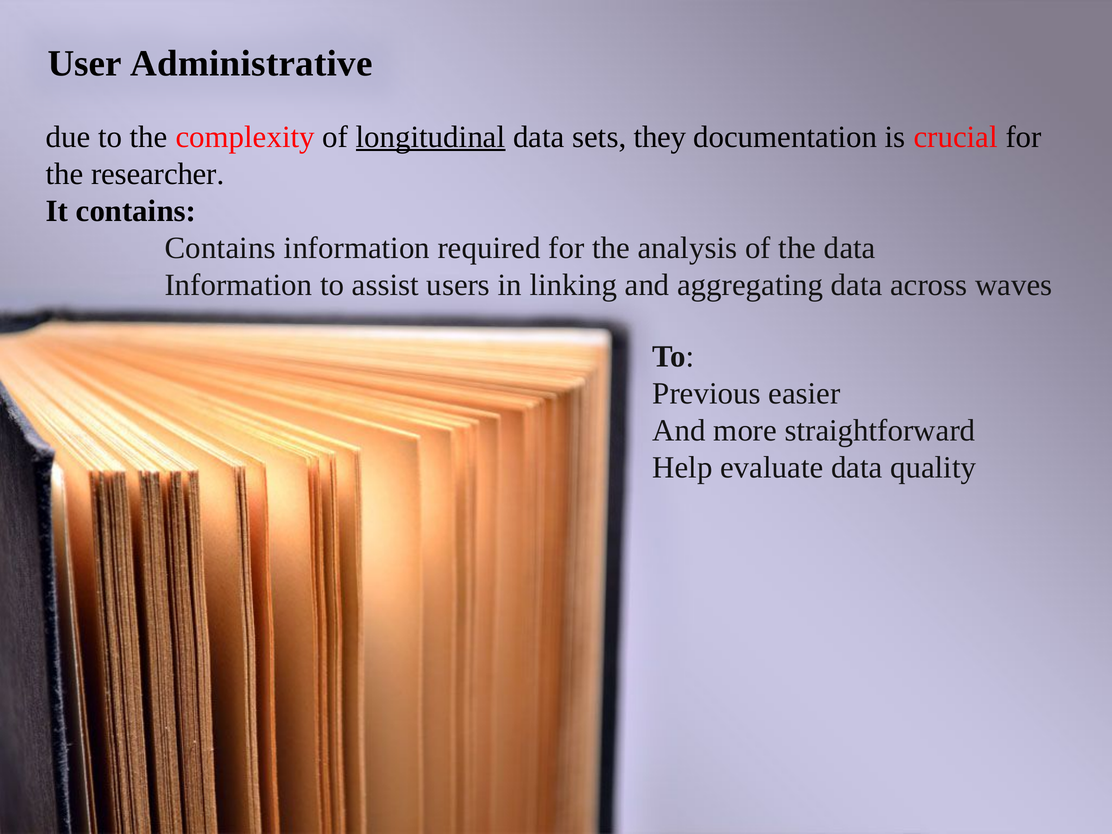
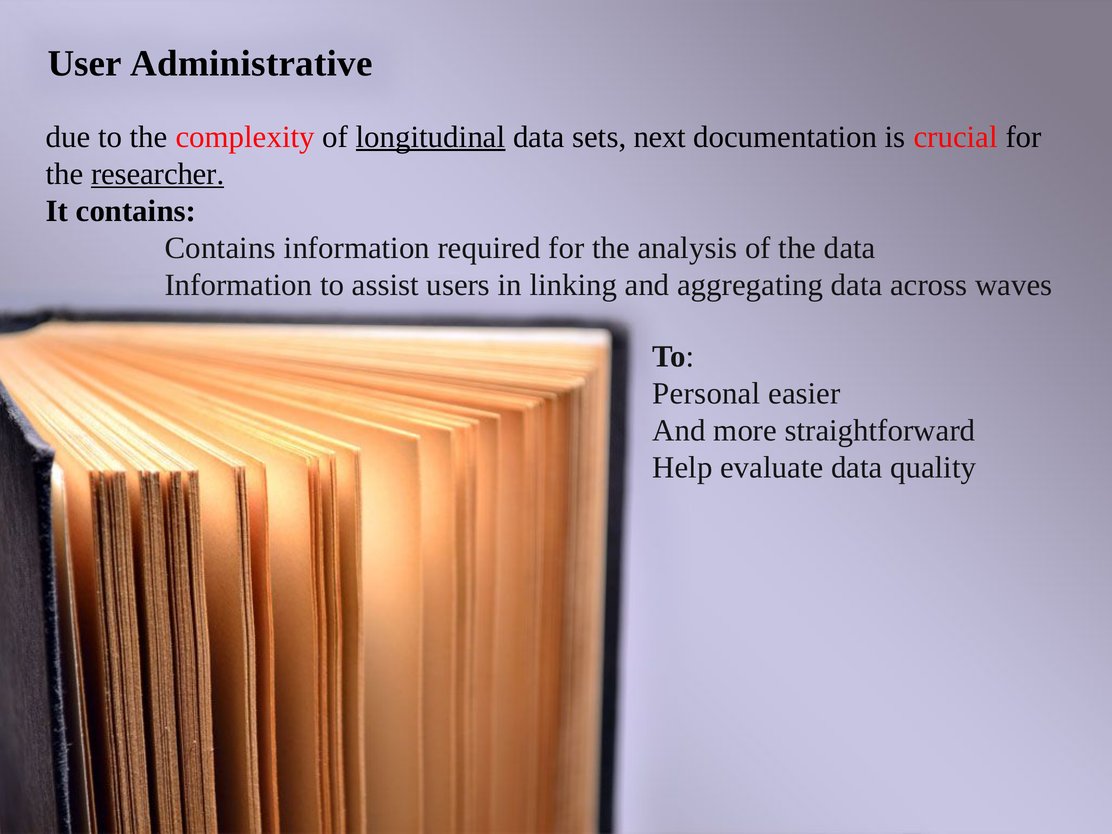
they: they -> next (660, 137)
researcher underline: none -> present (158, 174)
Previous: Previous -> Personal (706, 394)
